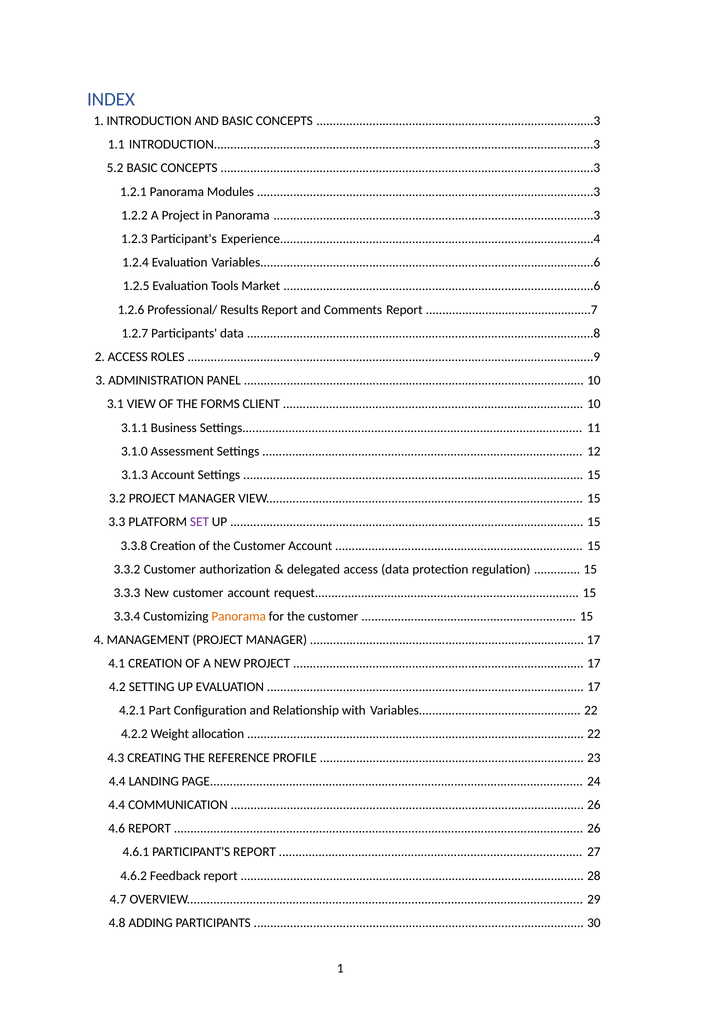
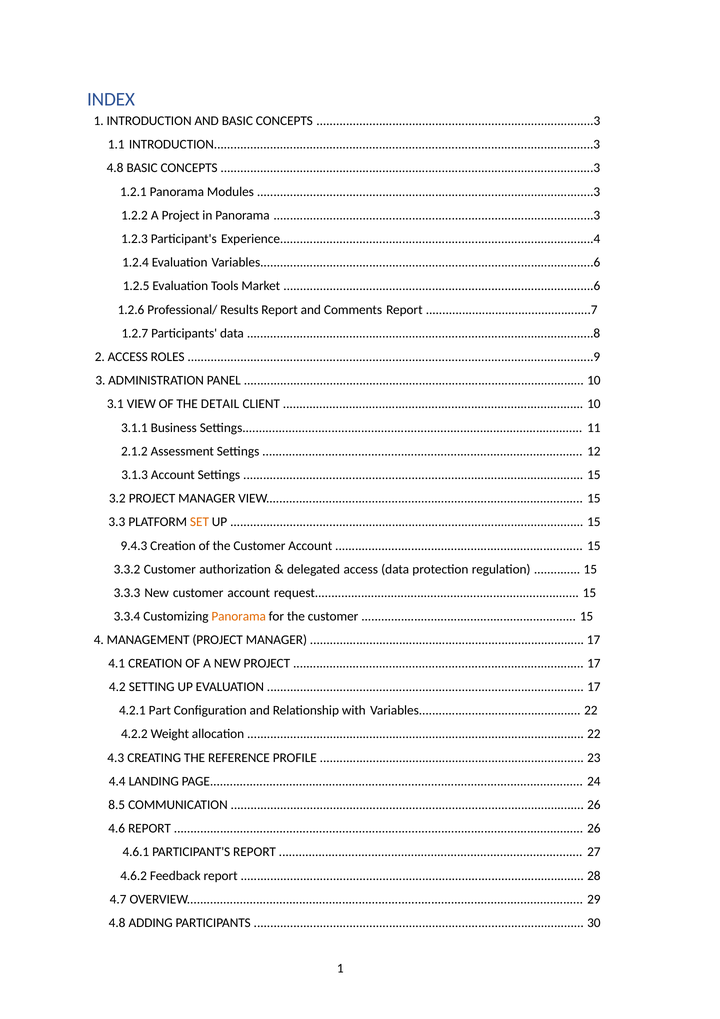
5.2: 5.2 -> 4.8 (115, 168)
FORMS: FORMS -> DETAIL (220, 404)
3.1.0: 3.1.0 -> 2.1.2 (134, 451)
SET colour: purple -> orange (199, 522)
3.3.8: 3.3.8 -> 9.4.3 (134, 546)
4.4: 4.4 -> 8.5 (117, 805)
